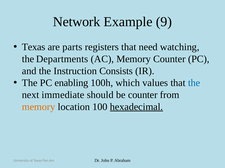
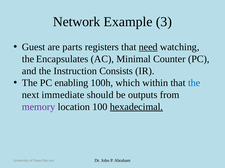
9: 9 -> 3 (164, 22)
Texas: Texas -> Guest (34, 47)
need underline: none -> present (148, 47)
Departments: Departments -> Encapsulates (62, 59)
AC Memory: Memory -> Minimal (134, 59)
values: values -> within (155, 83)
be counter: counter -> outputs (143, 95)
memory colour: orange -> purple (39, 107)
